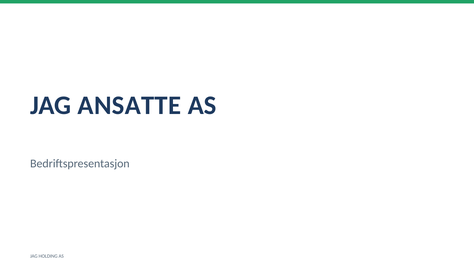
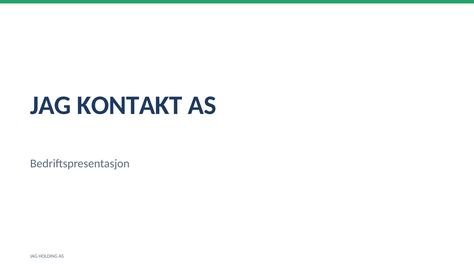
ANSATTE: ANSATTE -> KONTAKT (130, 105)
